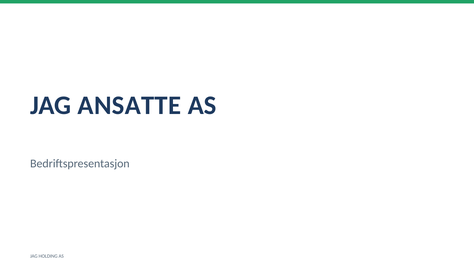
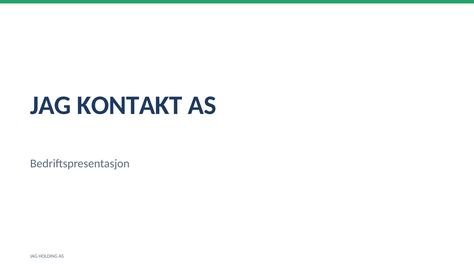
ANSATTE: ANSATTE -> KONTAKT (130, 105)
